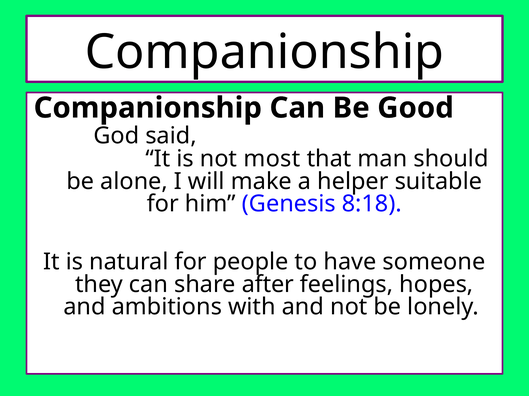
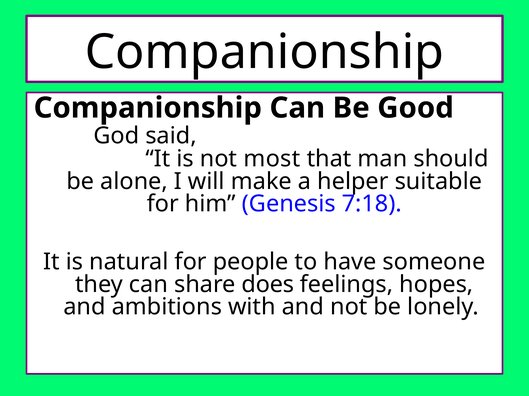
8:18: 8:18 -> 7:18 (372, 204)
after: after -> does (268, 285)
